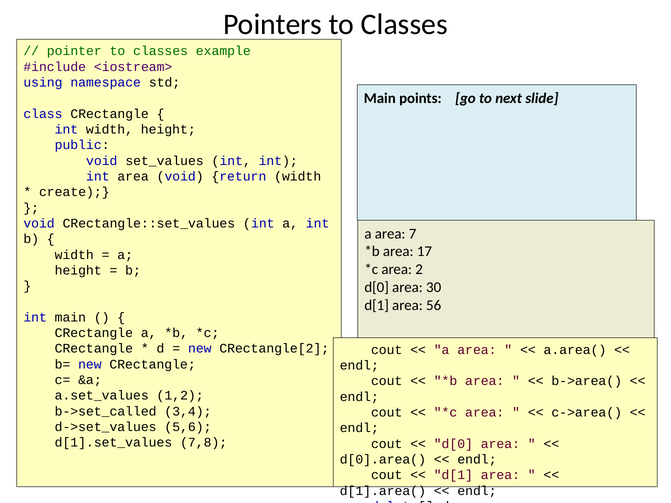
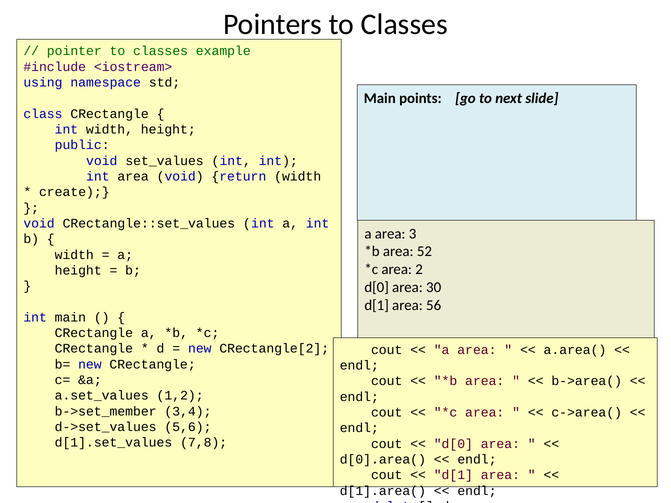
7: 7 -> 3 (413, 234)
17: 17 -> 52 (424, 252)
b->set_called: b->set_called -> b->set_member (106, 412)
